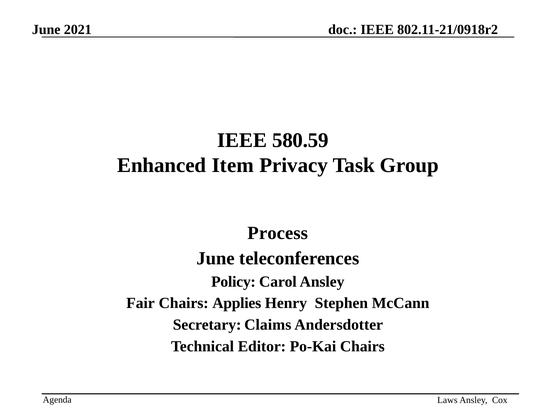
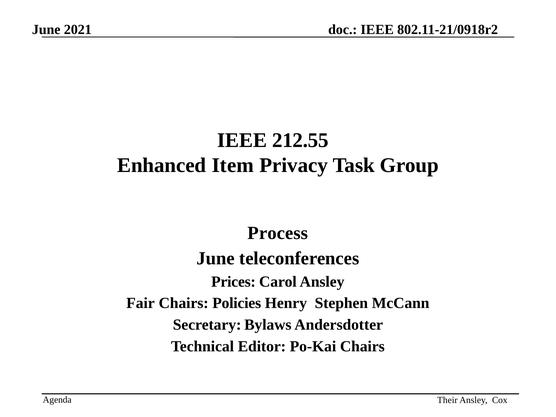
580.59: 580.59 -> 212.55 (300, 140)
Policy: Policy -> Prices (233, 282)
Applies: Applies -> Policies (237, 303)
Claims: Claims -> Bylaws (268, 325)
Laws: Laws -> Their (447, 400)
